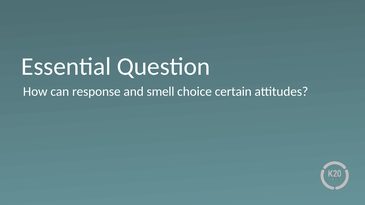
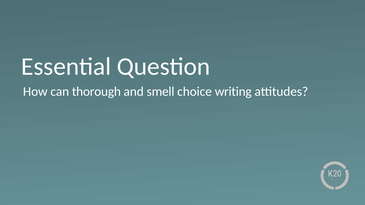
response: response -> thorough (96, 92)
certain: certain -> writing (233, 92)
